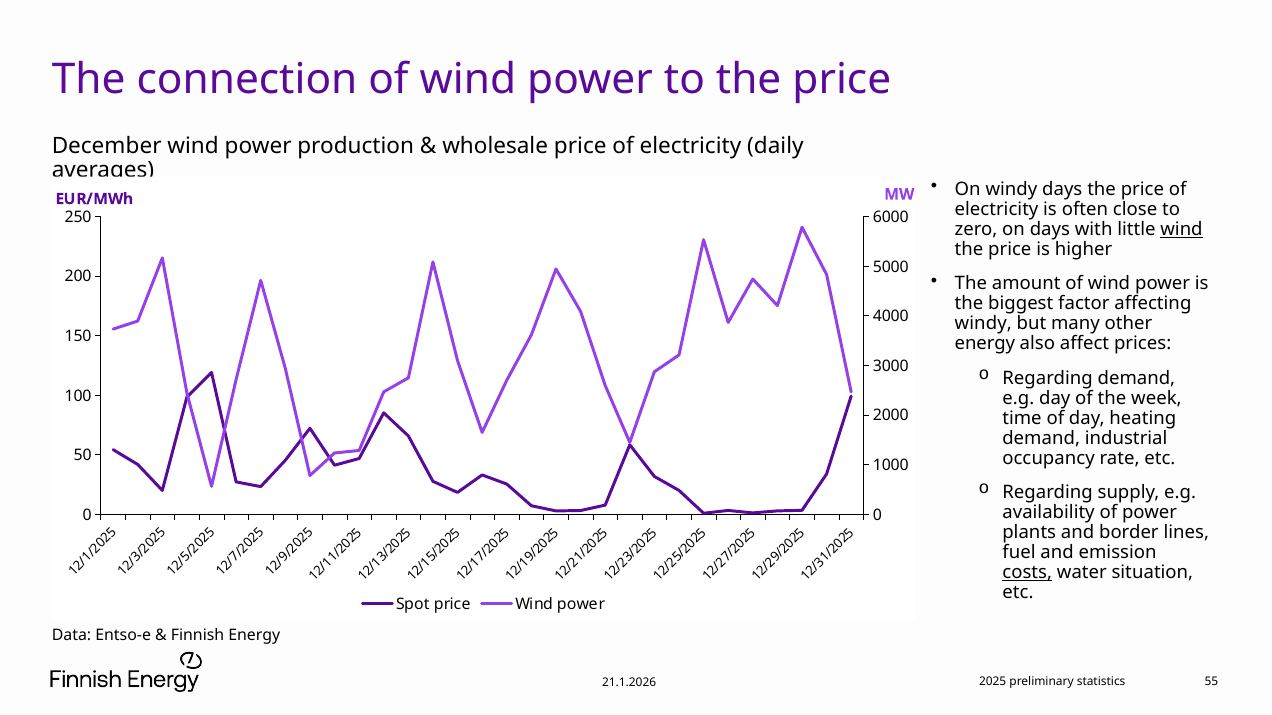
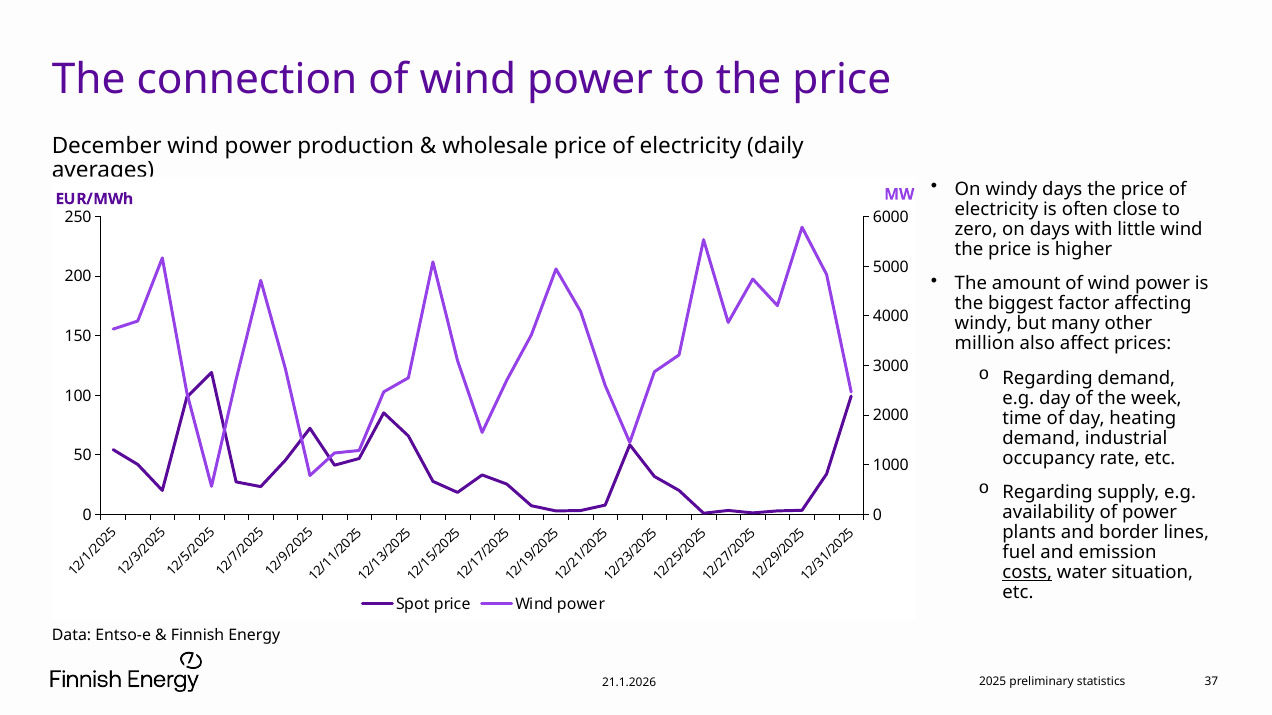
wind underline: present -> none (1182, 229)
energy: energy -> million (985, 344)
55: 55 -> 37 (1211, 682)
